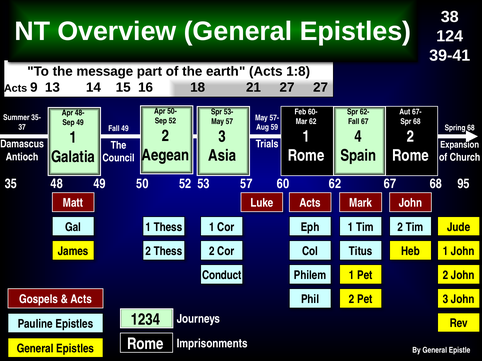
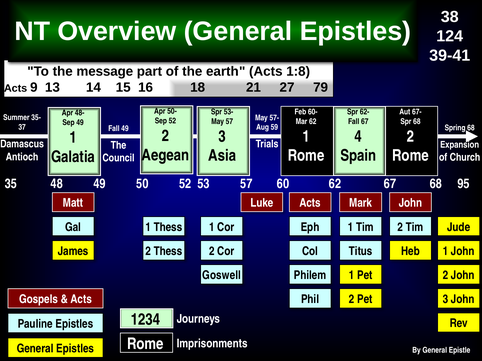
27 27: 27 -> 79 (321, 88)
Conduct: Conduct -> Goswell (222, 276)
